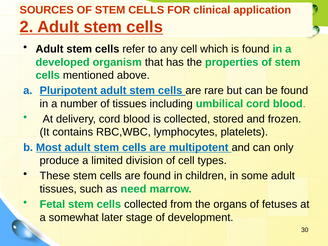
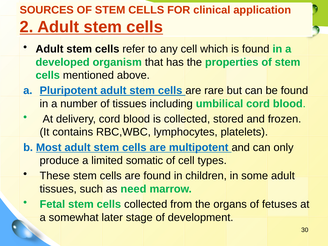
division: division -> somatic (144, 161)
